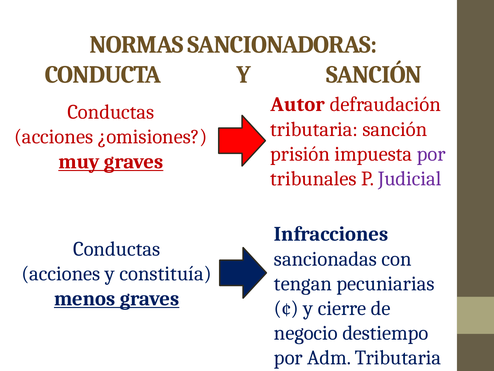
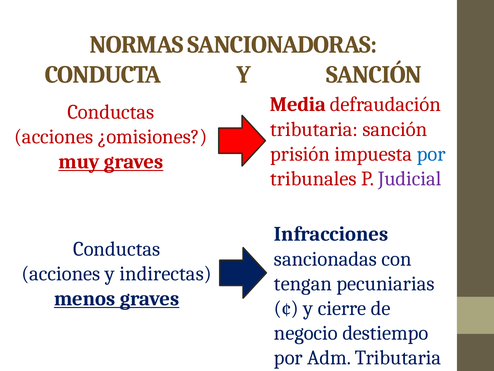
Autor: Autor -> Media (298, 104)
por colour: purple -> blue (431, 154)
constituía: constituía -> indirectas (166, 273)
